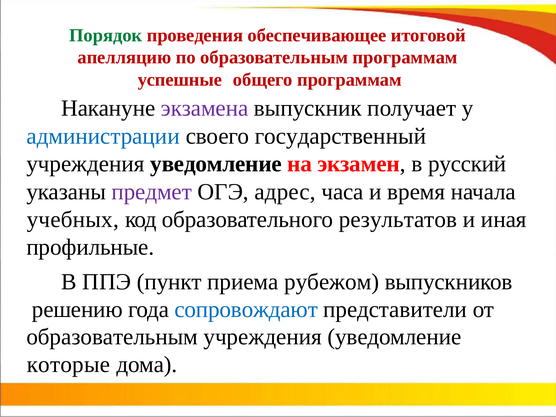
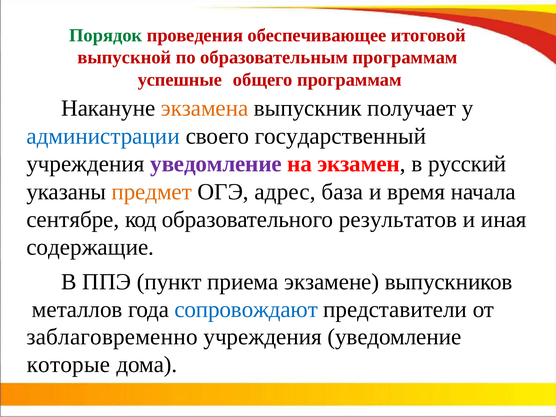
апелляцию: апелляцию -> выпускной (124, 57)
экзамена colour: purple -> orange (205, 108)
уведомление colour: black -> purple (216, 164)
предмет colour: purple -> orange (152, 192)
часа: часа -> база (342, 192)
учебных: учебных -> сентябре (73, 220)
профильные: профильные -> содержащие (90, 247)
рубежом: рубежом -> экзамене (332, 282)
решению: решению -> металлов (77, 309)
образовательным: образовательным -> заблаговременно (112, 337)
